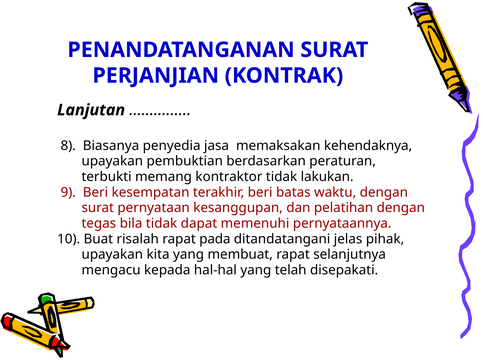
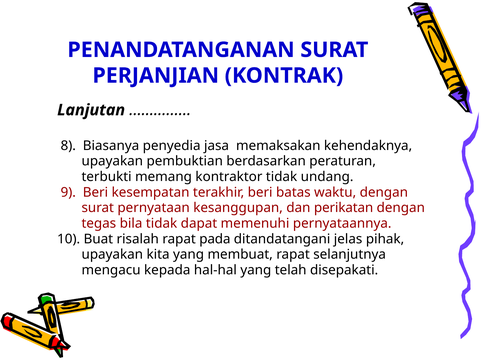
lakukan: lakukan -> undang (327, 177)
pelatihan: pelatihan -> perikatan (344, 208)
